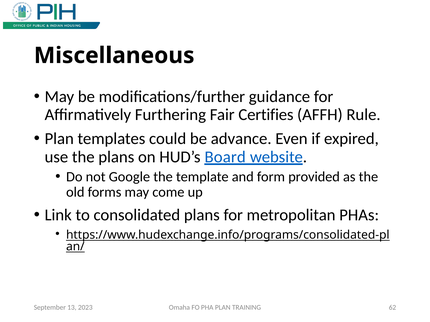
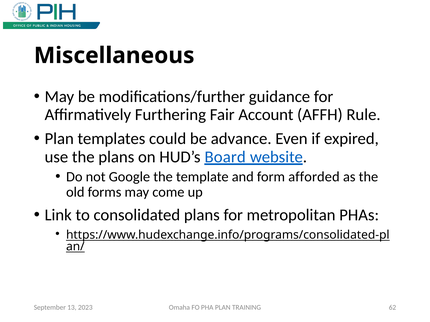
Certifies: Certifies -> Account (266, 115)
provided: provided -> afforded (314, 177)
